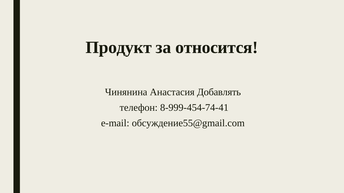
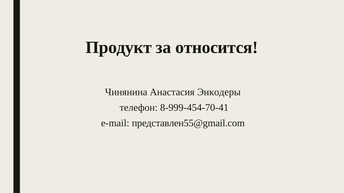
Добавлять: Добавлять -> Энкодеры (219, 92)
8-999-454-74-41: 8-999-454-74-41 -> 8-999-454-70-41 (194, 108)
обсуждение55@gmail.com: обсуждение55@gmail.com -> представлен55@gmail.com (188, 123)
